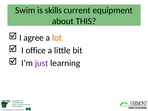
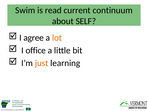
skills: skills -> read (53, 10)
equipment: equipment -> continuum (113, 10)
THIS: THIS -> SELF (86, 21)
just colour: purple -> orange (42, 63)
